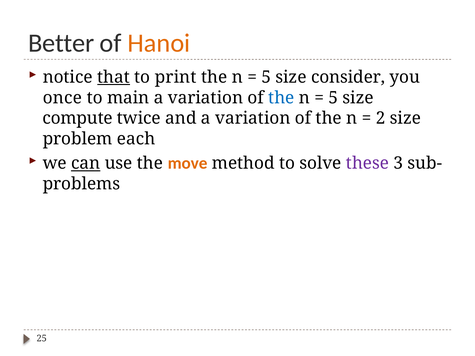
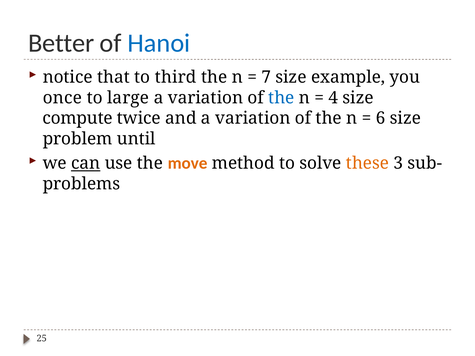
Hanoi colour: orange -> blue (159, 43)
that underline: present -> none (114, 77)
print: print -> third (176, 77)
5: 5 -> 7 (266, 77)
consider: consider -> example (348, 77)
main: main -> large (128, 98)
5: 5 -> 4 (333, 98)
2: 2 -> 6 (381, 118)
each: each -> until (136, 139)
these colour: purple -> orange (367, 163)
